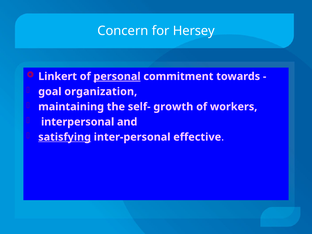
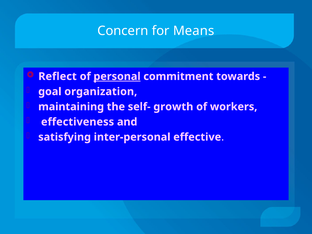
Hersey: Hersey -> Means (194, 31)
Linkert: Linkert -> Reflect (58, 76)
interpersonal: interpersonal -> effectiveness (78, 122)
satisfying underline: present -> none (65, 137)
